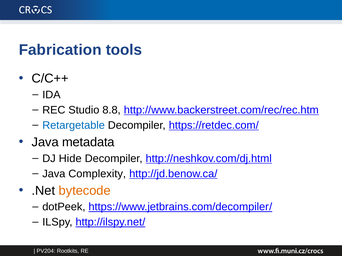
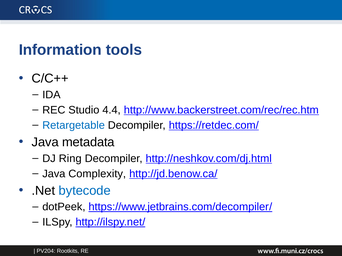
Fabrication: Fabrication -> Information (60, 50)
8.8: 8.8 -> 4.4 (112, 110)
Hide: Hide -> Ring (70, 159)
bytecode colour: orange -> blue (85, 191)
